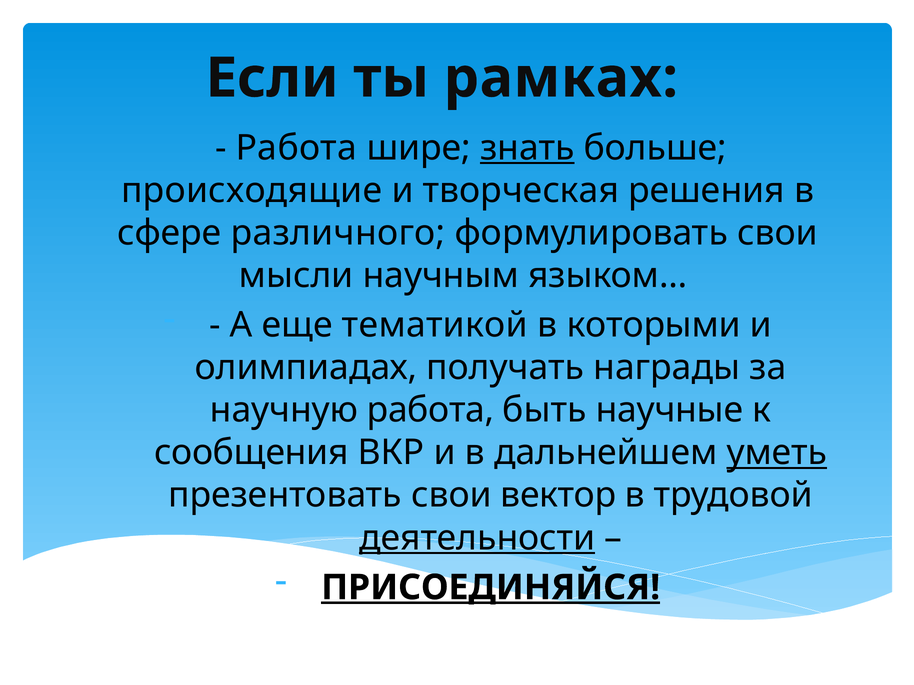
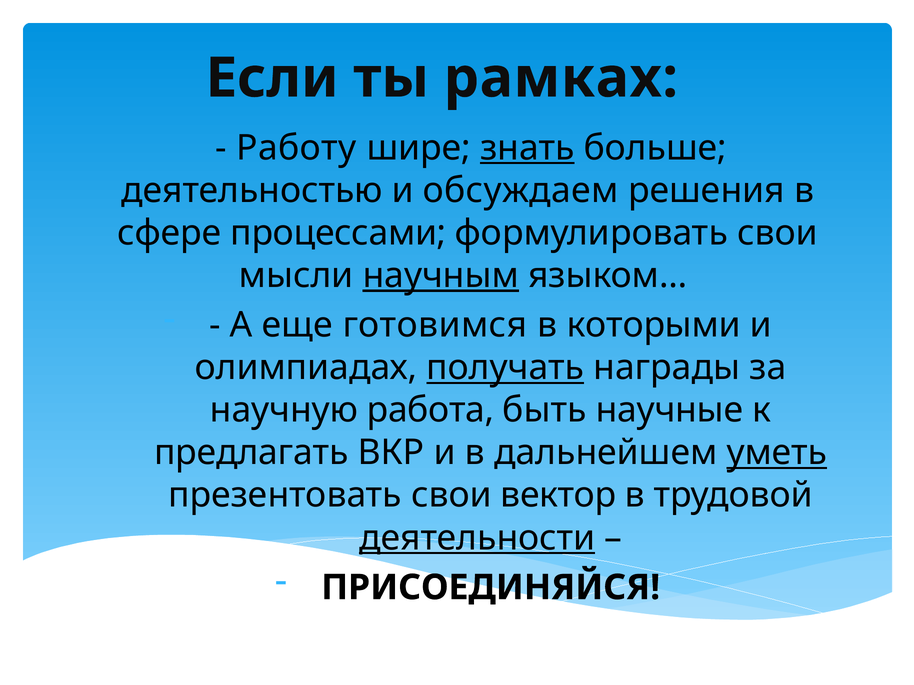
Работа: Работа -> Работу (296, 148)
происходящие: происходящие -> деятельностью (252, 190)
творческая: творческая -> обсуждаем (521, 190)
различного: различного -> процессами (338, 233)
научным underline: none -> present (441, 276)
тематикой: тематикой -> готовимся (435, 325)
получать underline: none -> present (505, 368)
сообщения: сообщения -> предлагать (251, 453)
ПРИСОЕДИНЯЙСЯ underline: present -> none (491, 588)
